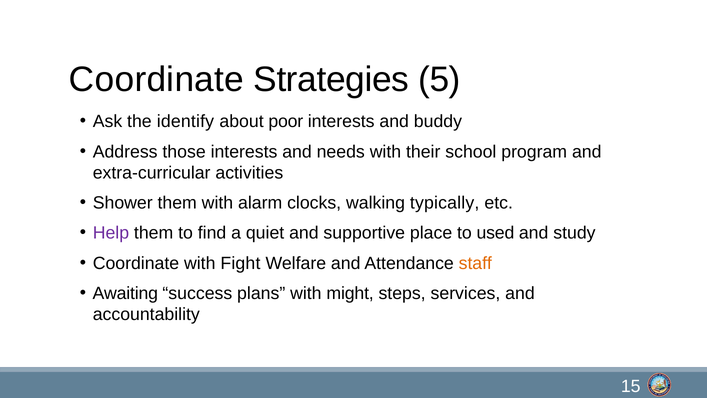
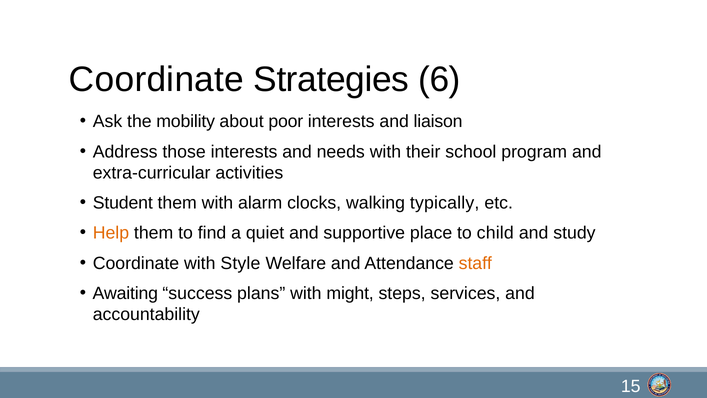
5: 5 -> 6 (439, 79)
identify: identify -> mobility (186, 122)
buddy: buddy -> liaison (438, 122)
Shower: Shower -> Student (123, 203)
Help colour: purple -> orange (111, 233)
used: used -> child (495, 233)
Fight: Fight -> Style (240, 263)
